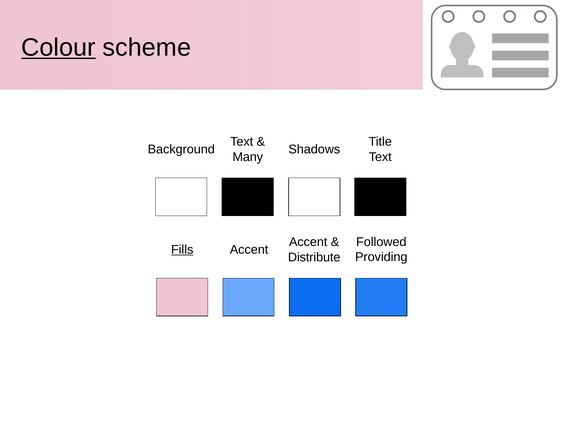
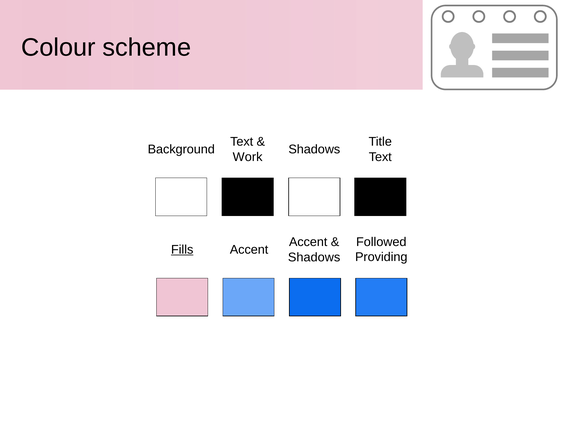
Colour underline: present -> none (58, 47)
Many: Many -> Work (248, 157)
Distribute: Distribute -> Shadows (314, 257)
